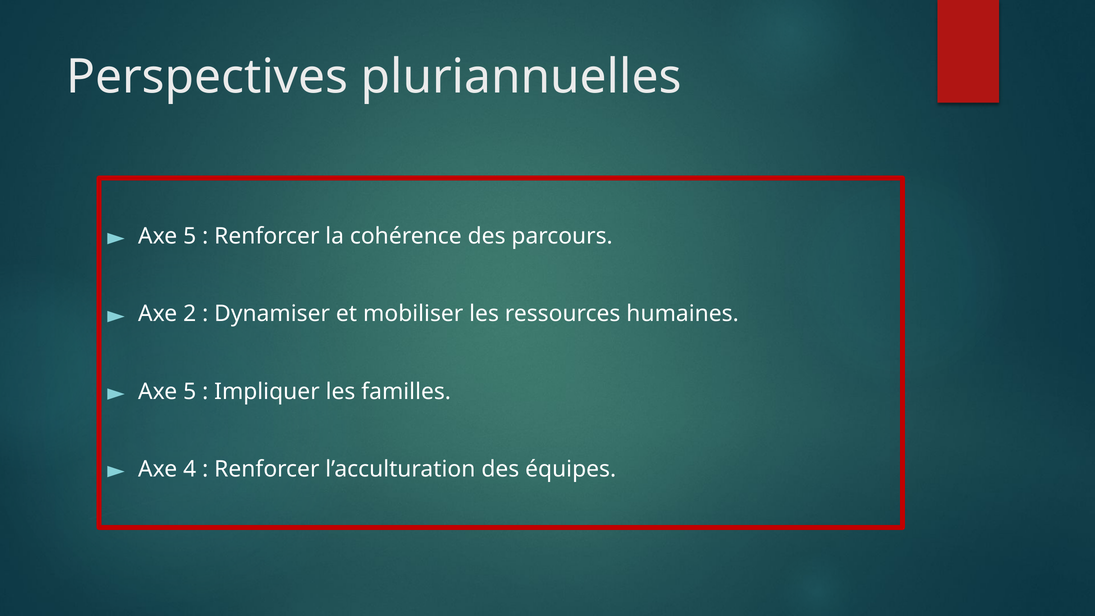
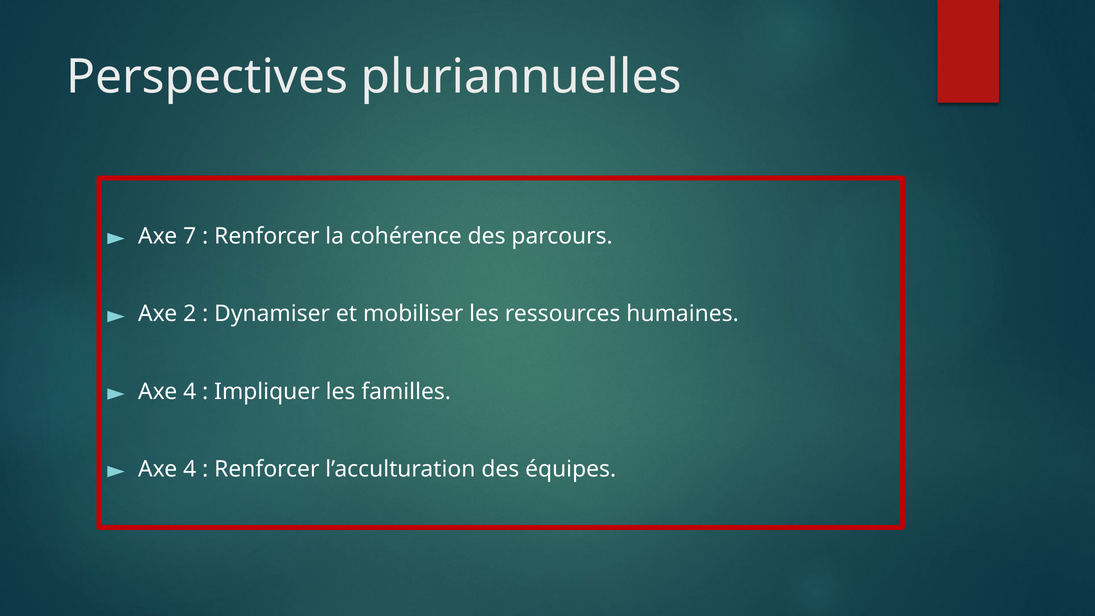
5: 5 -> 7 (190, 236)
5: 5 -> 4 (190, 392)
